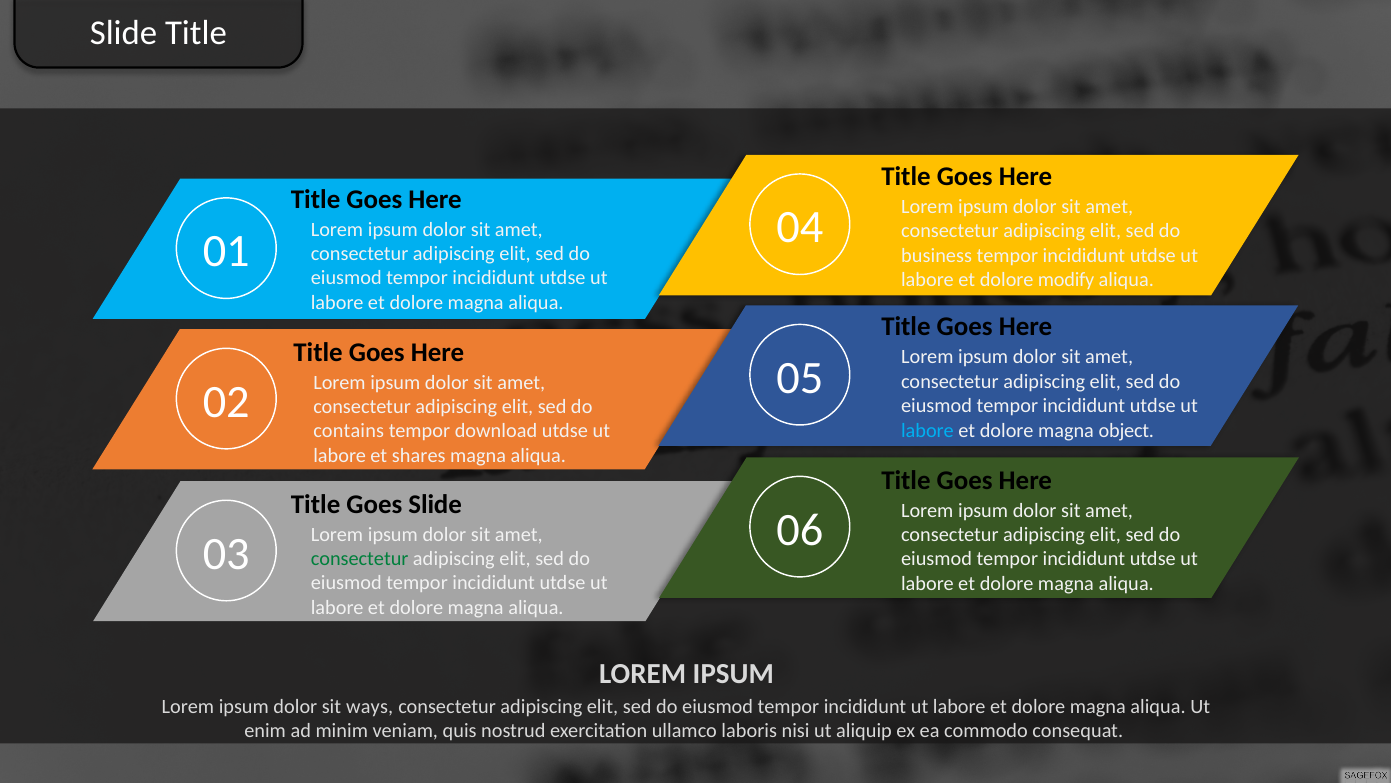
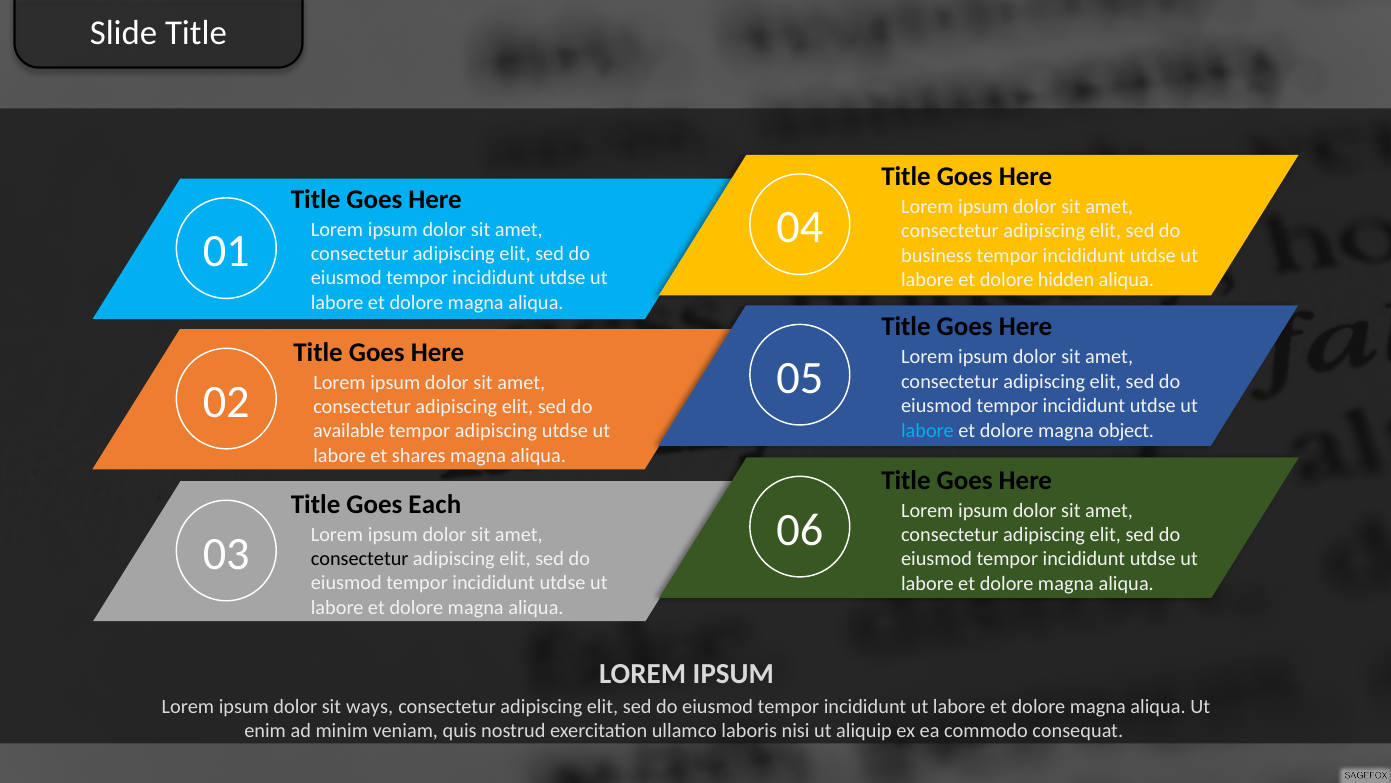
modify: modify -> hidden (1066, 280)
contains: contains -> available (349, 431)
tempor download: download -> adipiscing (496, 431)
Goes Slide: Slide -> Each (435, 504)
consectetur colour: green -> black (360, 558)
